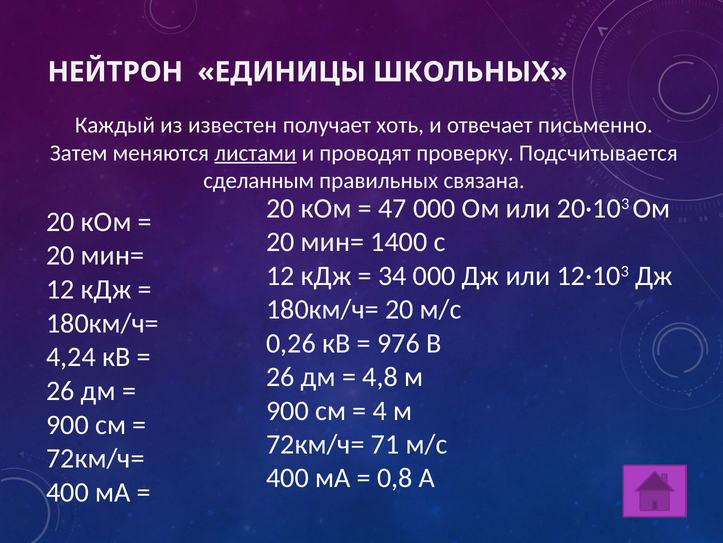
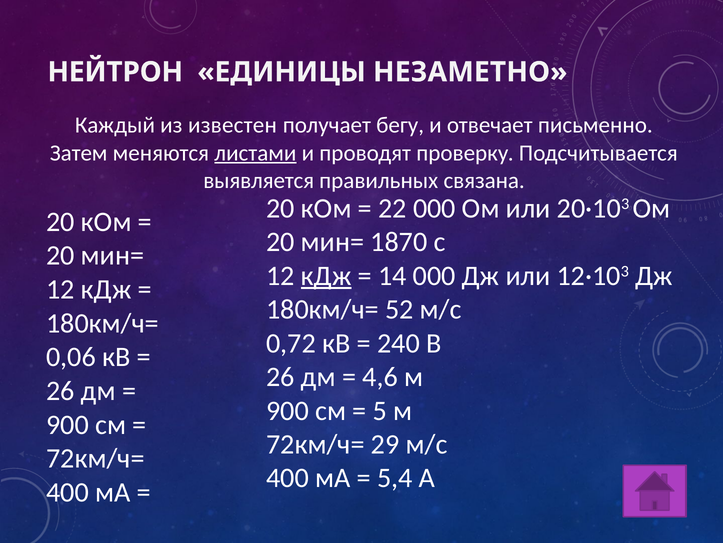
ШКОЛЬНЫХ: ШКОЛЬНЫХ -> НЕЗАМЕТНО (470, 72)
хоть: хоть -> бегу (400, 125)
сделанным: сделанным -> выявляется (259, 180)
47: 47 -> 22 (392, 208)
1400: 1400 -> 1870 (399, 242)
кДж underline: none -> present (326, 275)
34: 34 -> 14 (392, 275)
180км/ч= 20: 20 -> 52 (399, 309)
0,26: 0,26 -> 0,72 (291, 343)
976: 976 -> 240 (399, 343)
4,24: 4,24 -> 0,06 (71, 357)
4,8: 4,8 -> 4,6 (380, 377)
4: 4 -> 5 (380, 410)
71: 71 -> 29 (385, 444)
0,8: 0,8 -> 5,4 (395, 478)
